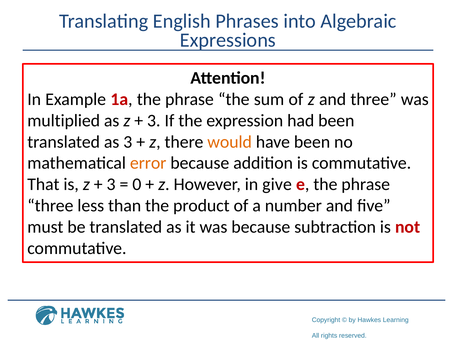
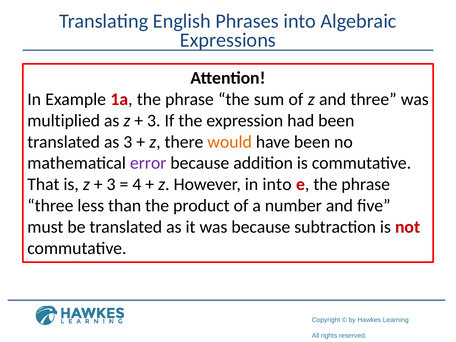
error colour: orange -> purple (148, 163)
0: 0 -> 4 (137, 184)
in give: give -> into (277, 184)
